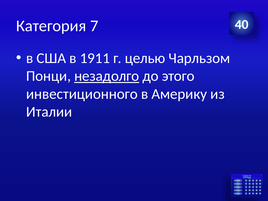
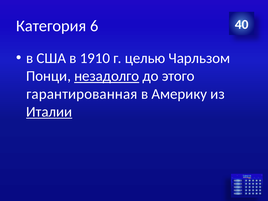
7: 7 -> 6 (94, 26)
1911: 1911 -> 1910 (95, 58)
инвестиционного: инвестиционного -> гарантированная (82, 94)
Италии underline: none -> present (49, 112)
